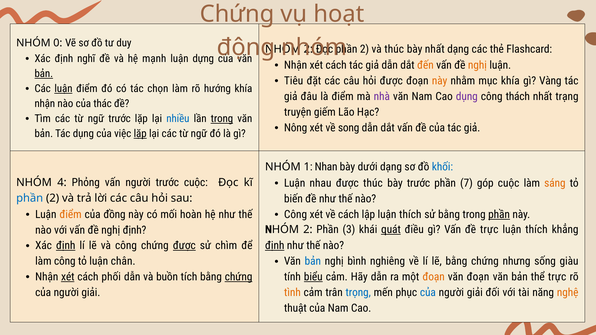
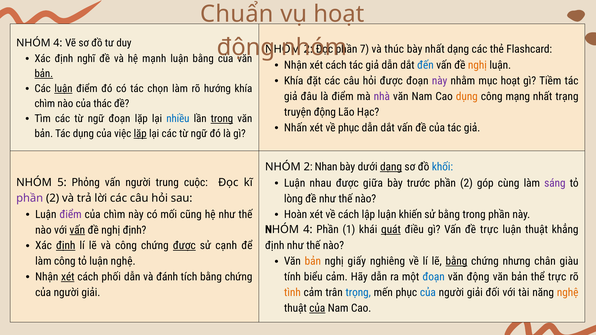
Chứng: Chứng -> Chuẩn (237, 14)
NHÓM 0: 0 -> 4 (58, 43)
2: 2 -> 7 (364, 49)
luận dựng: dựng -> bằng (203, 59)
đến colour: orange -> blue (425, 65)
Tiêu: Tiêu -> Khía (294, 81)
này colour: orange -> purple (440, 81)
mục khía: khía -> hoạt (510, 81)
Vàng: Vàng -> Tiềm (550, 81)
dụng colour: purple -> orange (467, 97)
thách: thách -> mạng (518, 97)
nhận: nhận -> chìm (45, 104)
truyện giếm: giếm -> động (325, 112)
ngữ trước: trước -> đoạn (119, 119)
Nông: Nông -> Nhấn (296, 128)
về song: song -> phục (349, 128)
1: 1 -> 2 (307, 167)
dạng underline: none -> present (391, 167)
được thúc: thúc -> giữa (373, 183)
7: 7 -> 2 (466, 183)
góp cuộc: cuộc -> cùng (509, 183)
sáng colour: orange -> purple (555, 183)
4: 4 -> 5 (62, 183)
người trước: trước -> trung (167, 183)
biến: biến -> lòng (293, 199)
phần colour: blue -> purple (30, 198)
điểm colour: orange -> purple (71, 215)
của đồng: đồng -> chìm (114, 215)
hoàn: hoàn -> cũng (191, 215)
Công: Công -> Hoàn (296, 215)
lập luận thích: thích -> khiến (410, 215)
phần underline: present -> none (499, 215)
2: 2 -> 4 (308, 230)
3: 3 -> 1 (349, 230)
thích: thích -> thuật (537, 230)
vấn underline: none -> present (77, 230)
chìm: chìm -> cạnh (226, 246)
định underline: present -> none (275, 246)
bản colour: blue -> orange (313, 261)
bình: bình -> giấy (357, 261)
bằng underline: none -> present (456, 261)
sống: sống -> chân (545, 261)
luận chân: chân -> nghệ (123, 261)
buồn: buồn -> đánh (167, 277)
chứng underline: present -> none (239, 277)
biểu underline: present -> none (313, 277)
đoạn colour: orange -> blue (434, 277)
văn đoạn: đoạn -> động (478, 277)
của underline: none -> present (317, 308)
